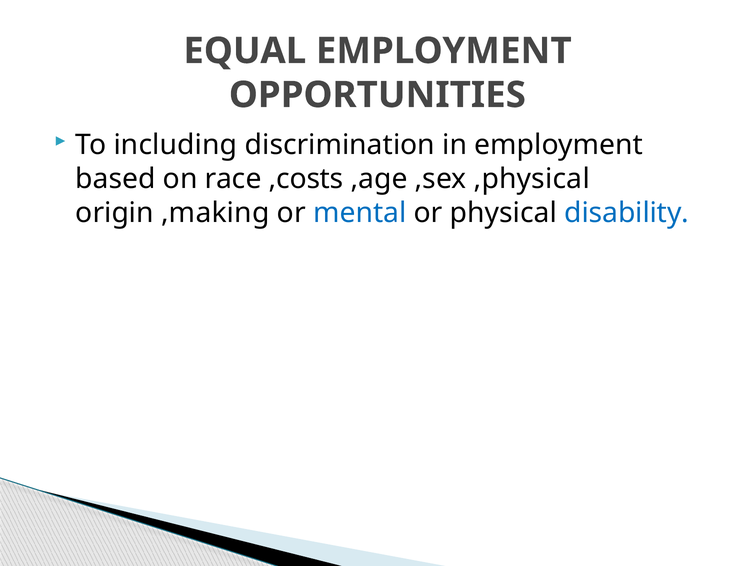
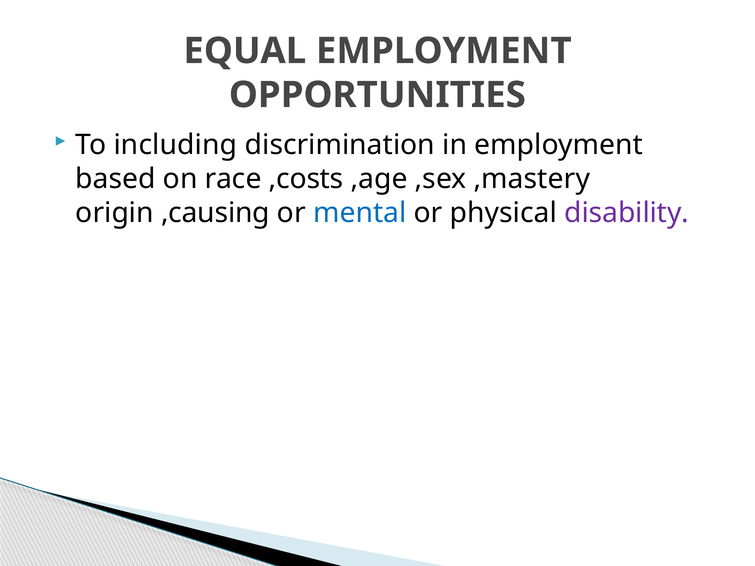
,physical: ,physical -> ,mastery (532, 179)
,making: ,making -> ,causing (215, 213)
disability colour: blue -> purple (627, 213)
